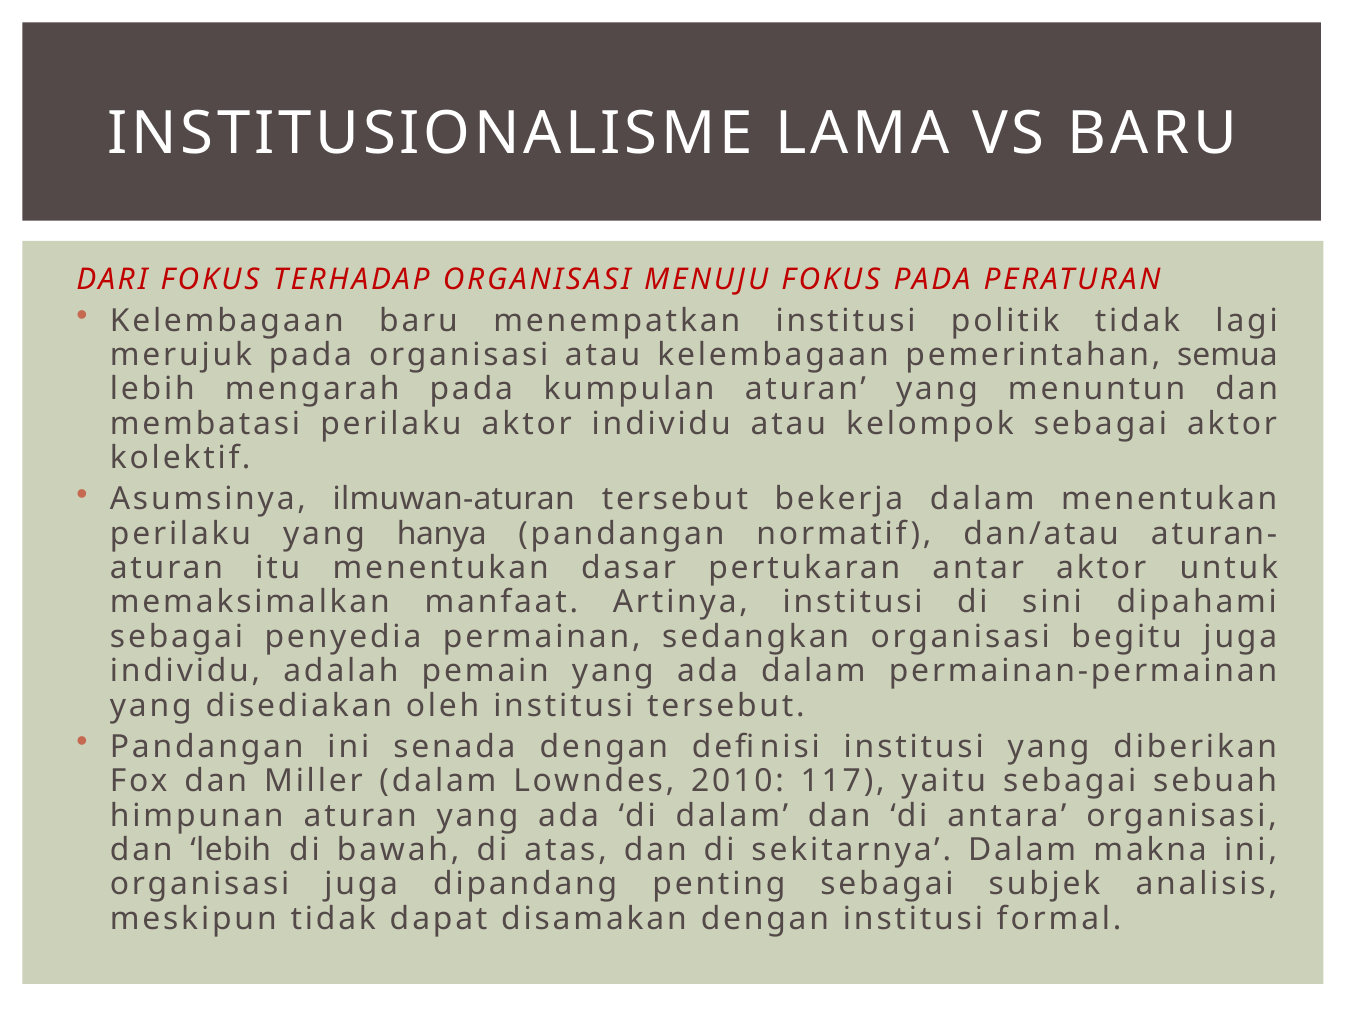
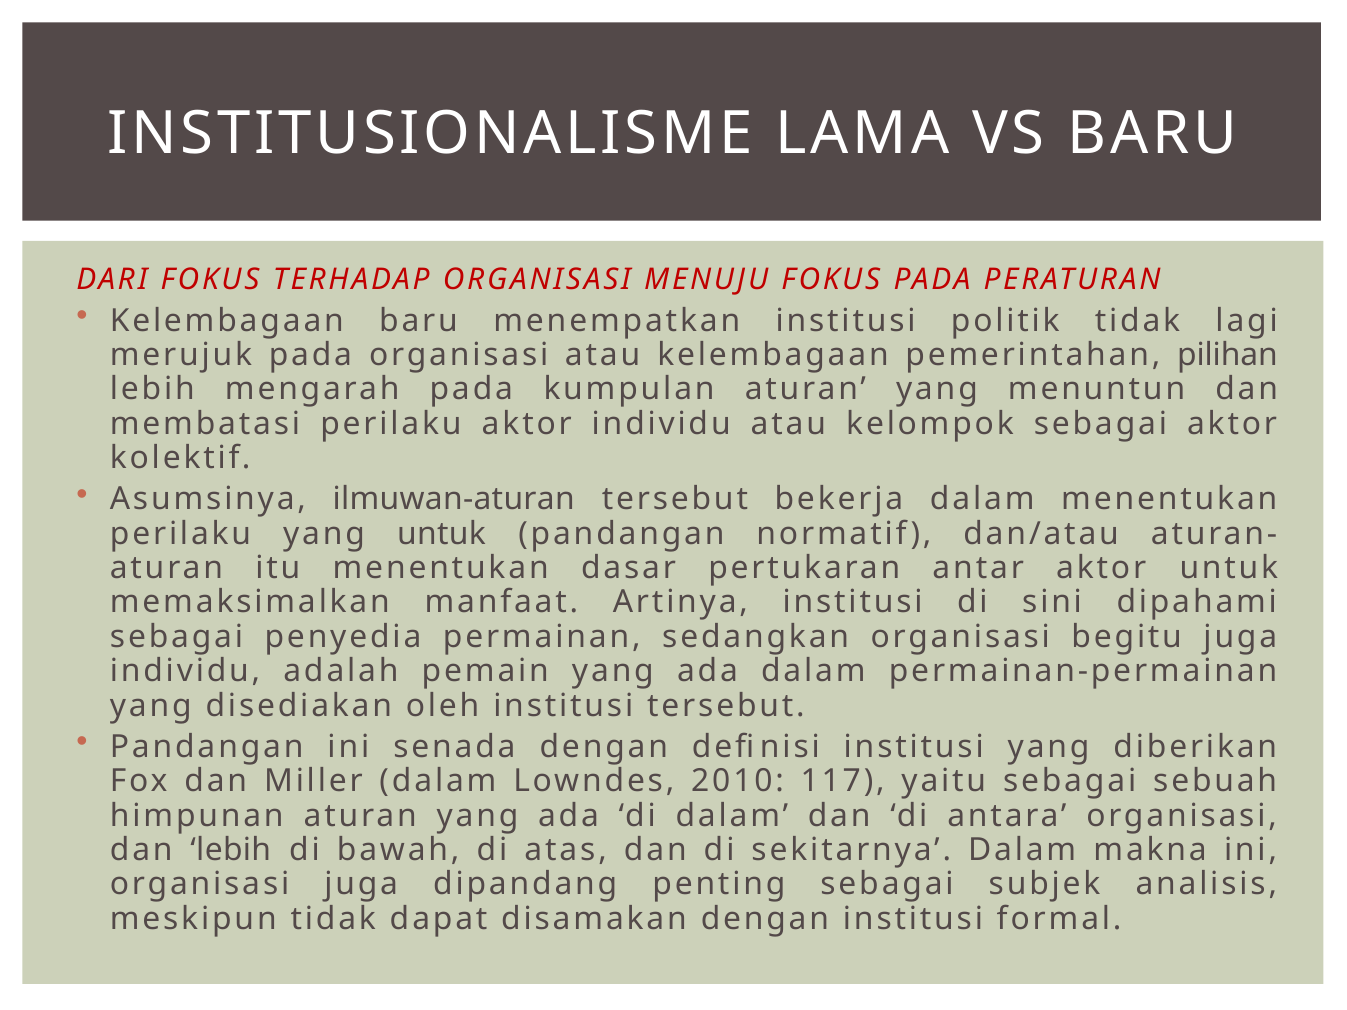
semua: semua -> pilihan (1227, 355)
yang hanya: hanya -> untuk (441, 534)
